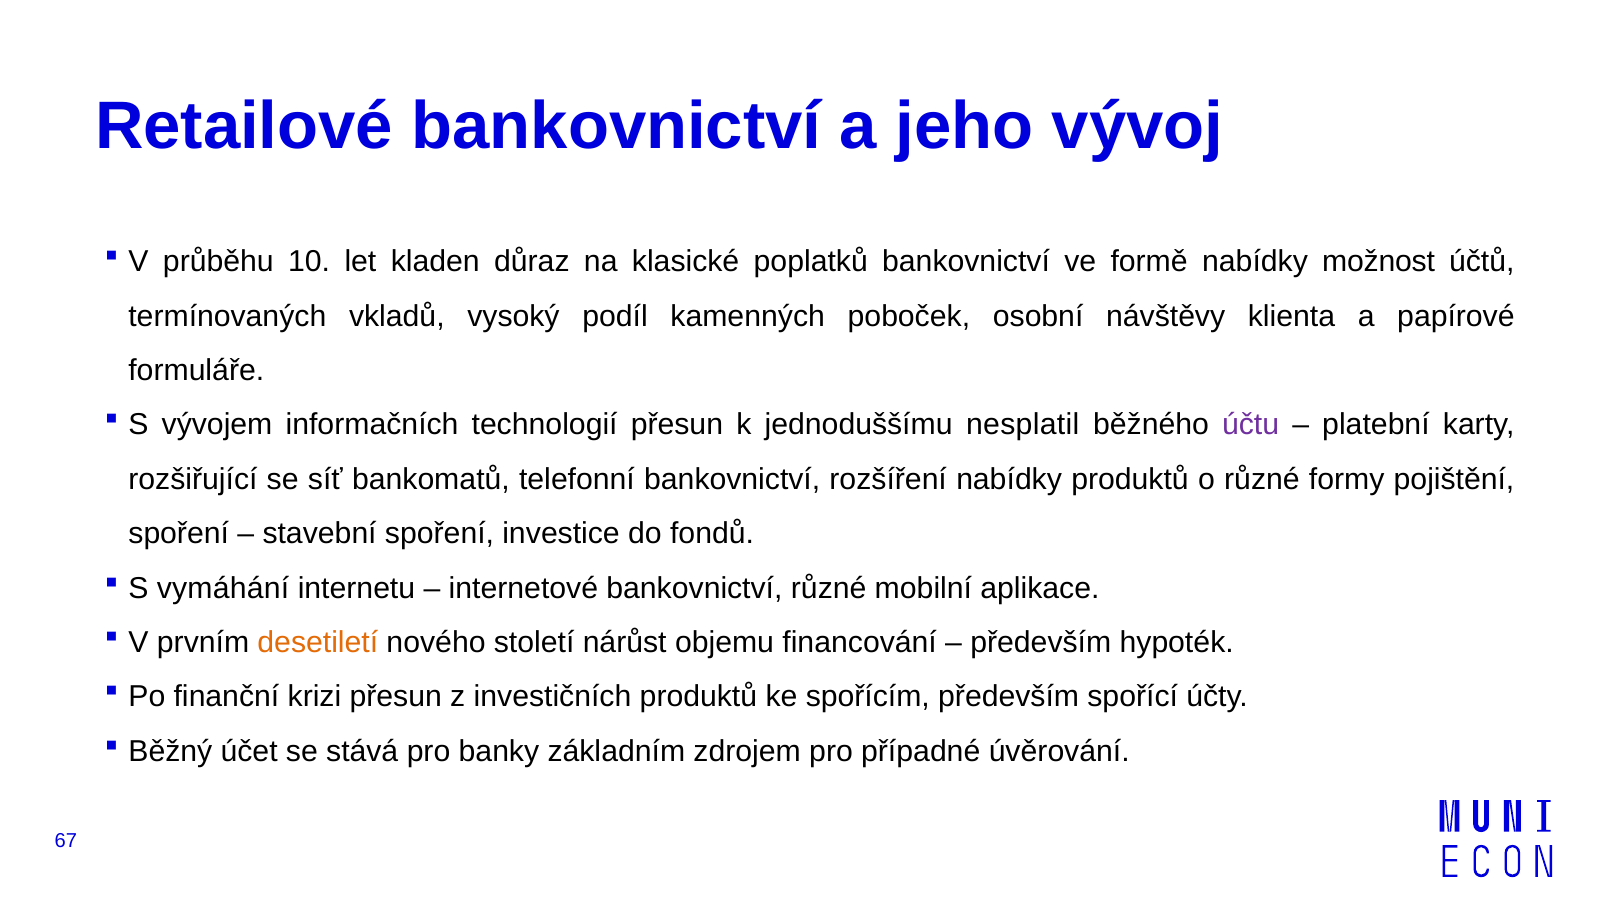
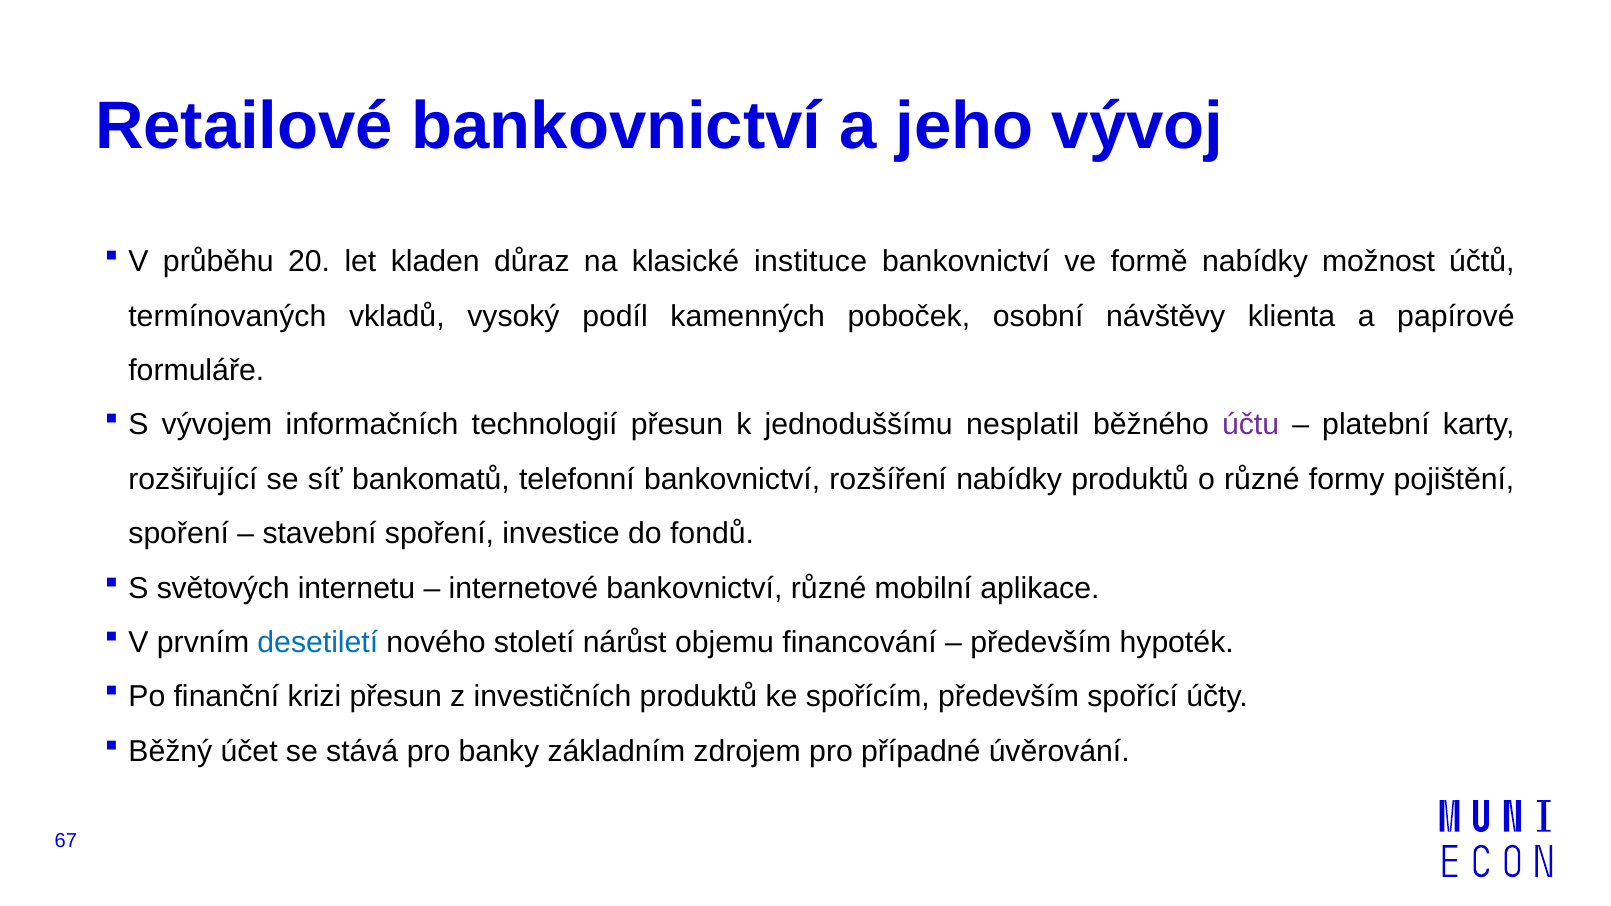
10: 10 -> 20 (309, 262)
poplatků: poplatků -> instituce (811, 262)
vymáhání: vymáhání -> světových (223, 588)
desetiletí colour: orange -> blue (318, 643)
